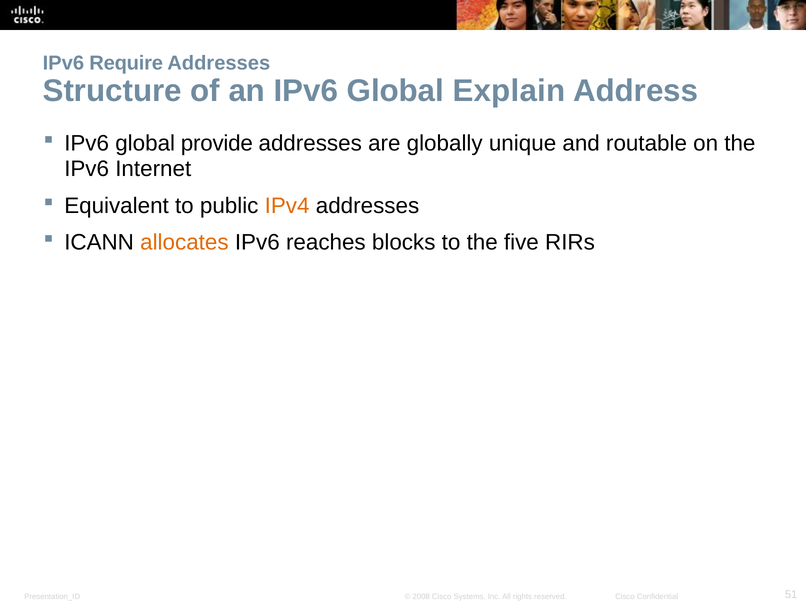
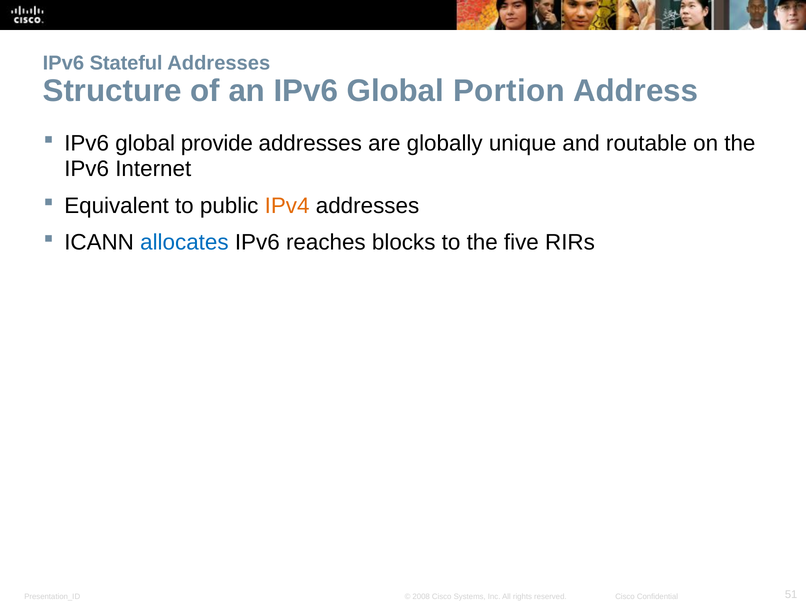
Require: Require -> Stateful (126, 63)
Explain: Explain -> Portion (509, 91)
allocates colour: orange -> blue (184, 243)
